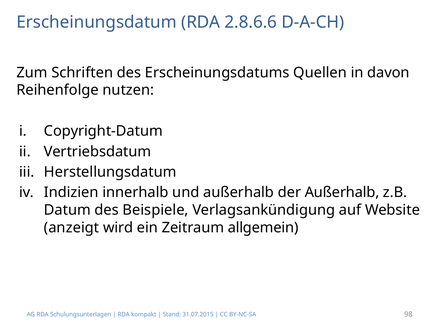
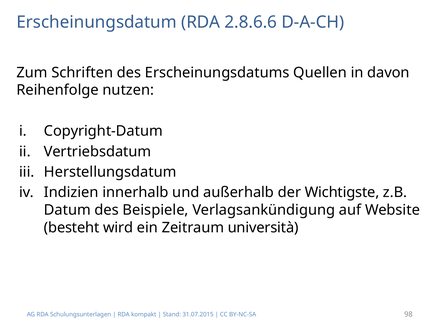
der Außerhalb: Außerhalb -> Wichtigste (342, 193)
anzeigt: anzeigt -> besteht (72, 228)
allgemein: allgemein -> università (263, 228)
